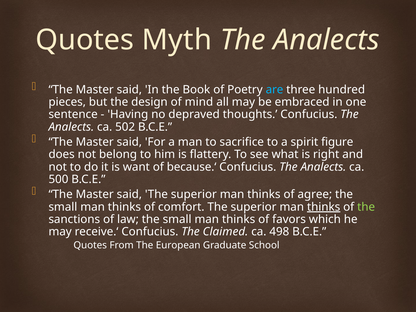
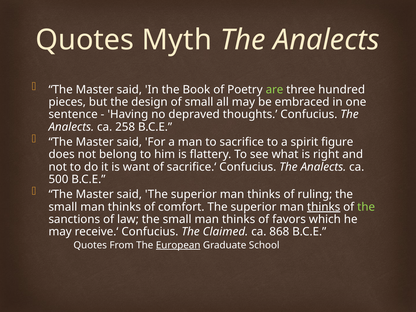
are colour: light blue -> light green (275, 90)
of mind: mind -> small (199, 102)
502: 502 -> 258 (125, 127)
because.‘: because.‘ -> sacrifice.‘ (192, 167)
agree: agree -> ruling (315, 194)
498: 498 -> 868 (279, 232)
European underline: none -> present (178, 245)
